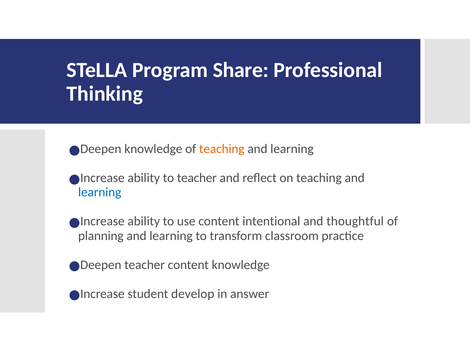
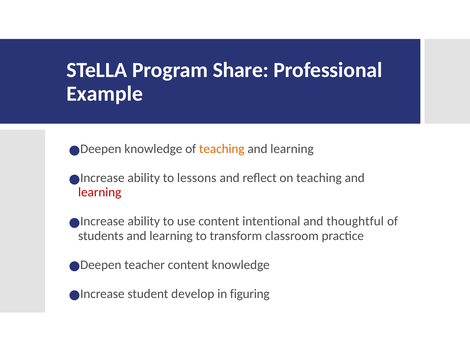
Thinking: Thinking -> Example (105, 94)
to teacher: teacher -> lessons (197, 178)
learning colour: blue -> red (100, 193)
planning: planning -> students (101, 236)
answer: answer -> figuring (250, 294)
